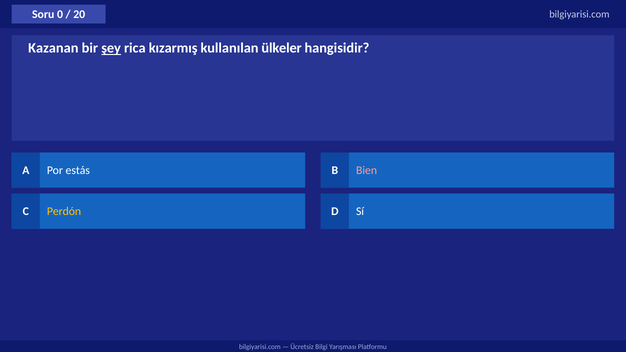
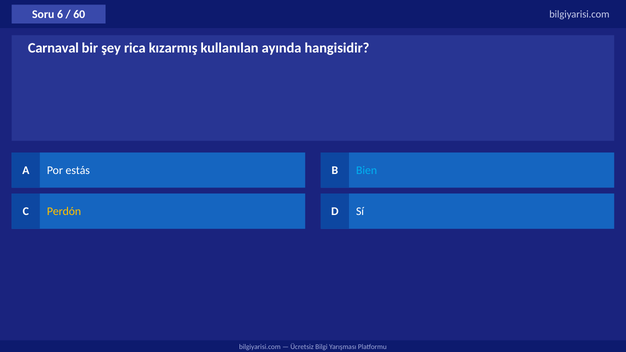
0: 0 -> 6 (60, 14)
20: 20 -> 60 (79, 14)
Kazanan: Kazanan -> Carnaval (53, 48)
şey underline: present -> none (111, 48)
ülkeler: ülkeler -> ayında (282, 48)
Bien colour: pink -> light blue (367, 170)
